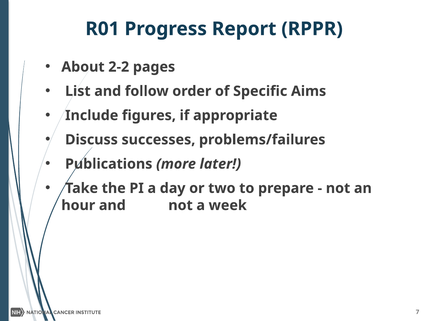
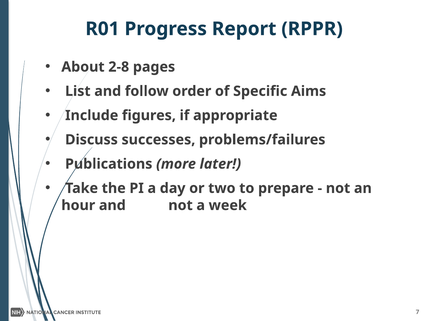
2-2: 2-2 -> 2-8 (119, 67)
